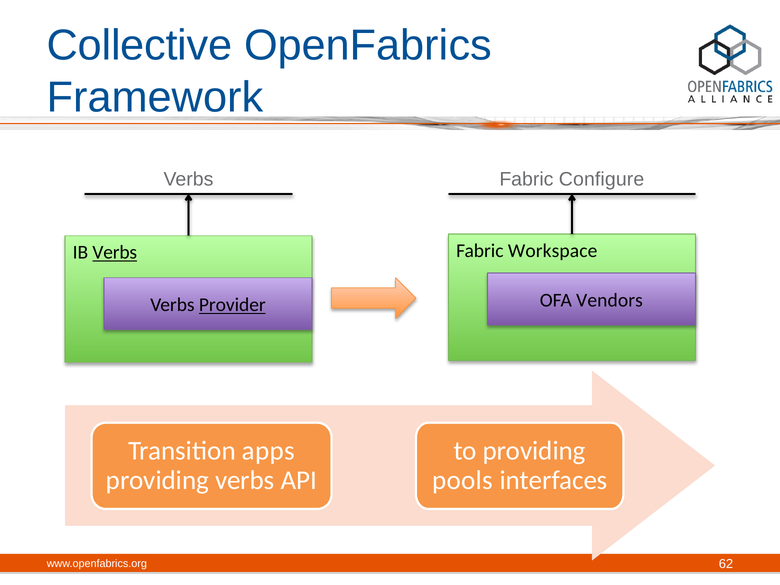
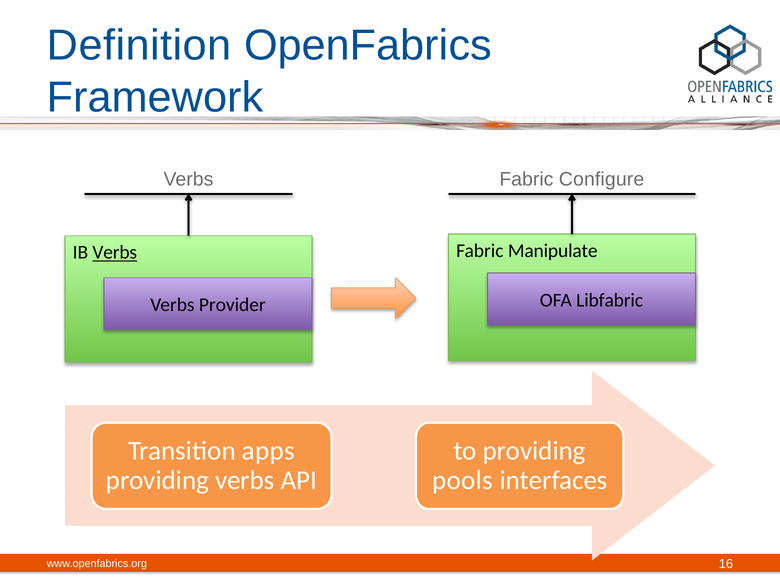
Collective: Collective -> Definition (139, 45)
Workspace: Workspace -> Manipulate (553, 251)
Vendors: Vendors -> Libfabric (610, 300)
Provider underline: present -> none (232, 305)
62: 62 -> 16 (726, 564)
